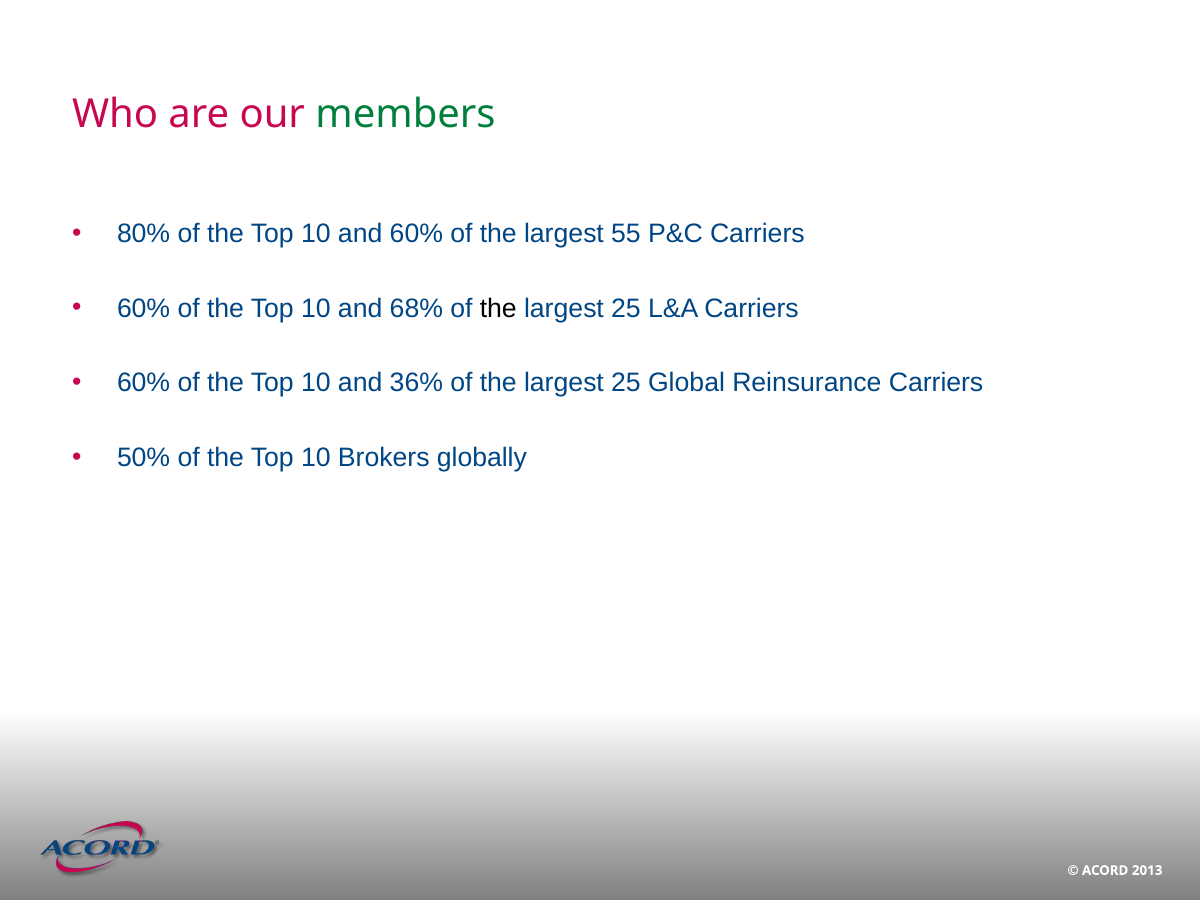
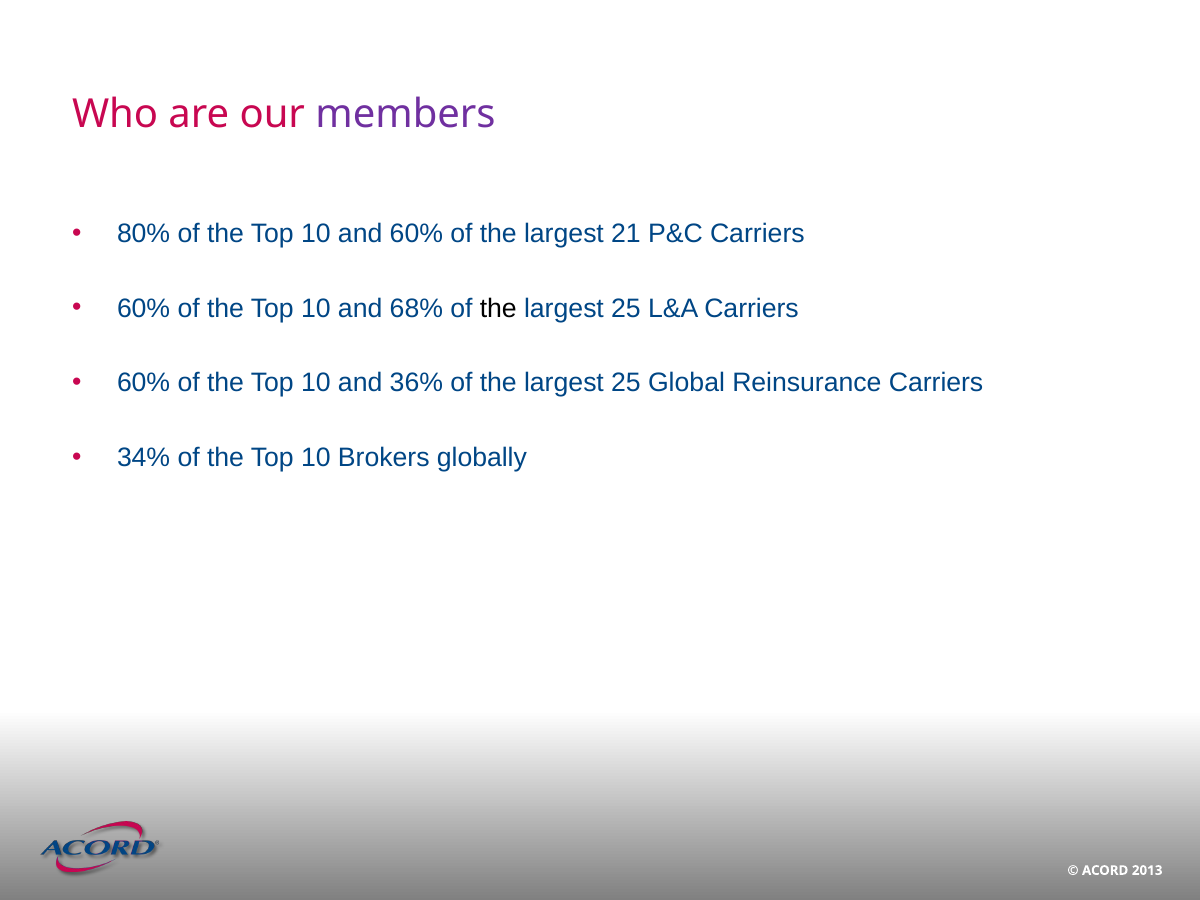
members colour: green -> purple (405, 114)
55: 55 -> 21 (626, 234)
50%: 50% -> 34% (144, 458)
